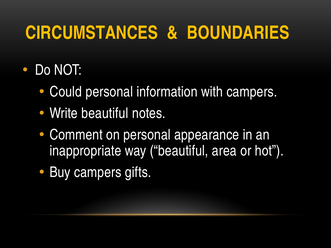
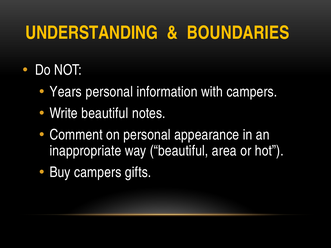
CIRCUMSTANCES: CIRCUMSTANCES -> UNDERSTANDING (92, 33)
Could: Could -> Years (66, 92)
